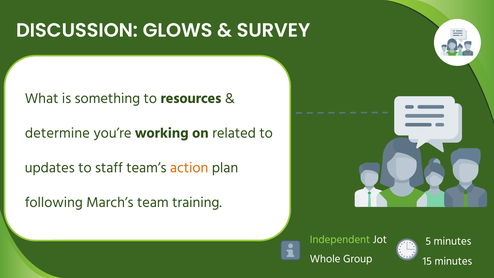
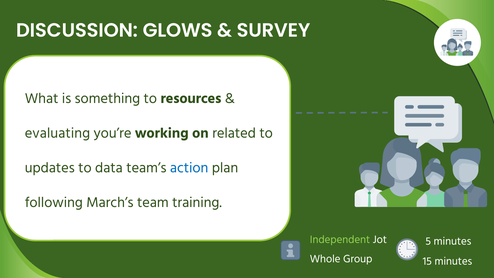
determine: determine -> evaluating (57, 133)
staff: staff -> data (109, 168)
action colour: orange -> blue (189, 168)
